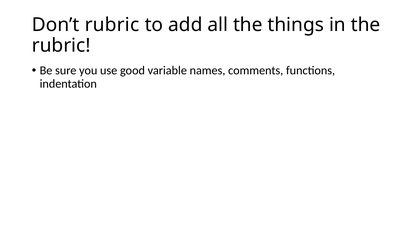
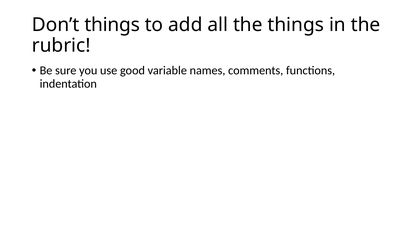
Don’t rubric: rubric -> things (112, 25)
